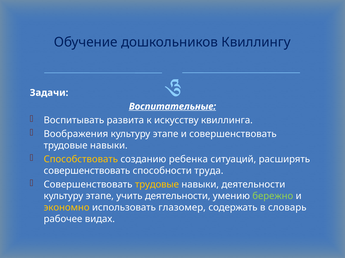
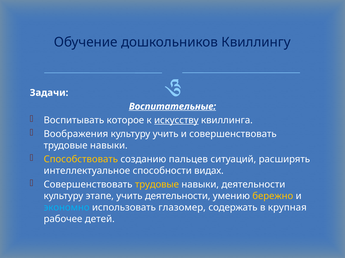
развита: развита -> которое (125, 121)
искусству underline: none -> present (176, 121)
этапе: этапе -> учить (166, 134)
ребенка: ребенка -> пальцев (188, 160)
совершенствовать: совершенствовать -> интеллектуальное (87, 171)
труда: труда -> видах (209, 171)
бережно colour: light green -> yellow (273, 196)
экономно colour: yellow -> light blue (67, 208)
словарь: словарь -> крупная (287, 208)
видах: видах -> детей (100, 219)
